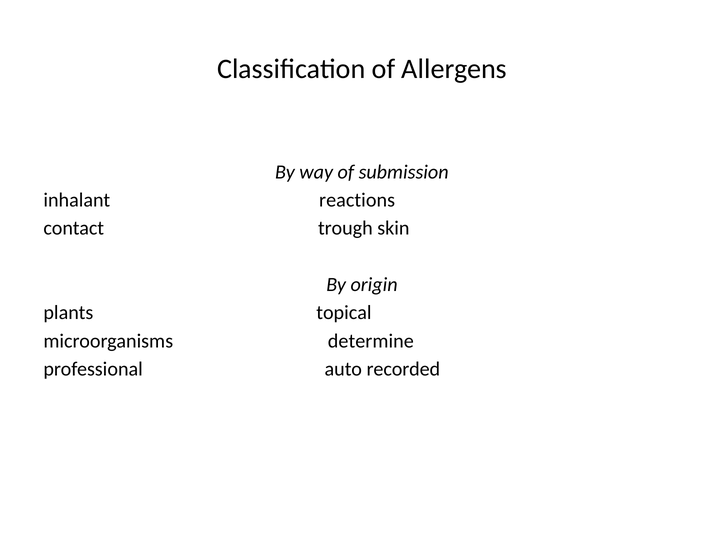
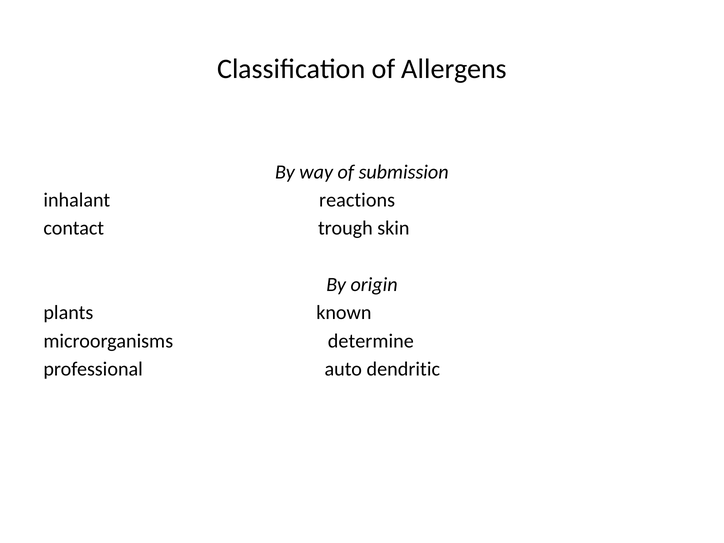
topical: topical -> known (344, 313)
recorded: recorded -> dendritic (403, 369)
